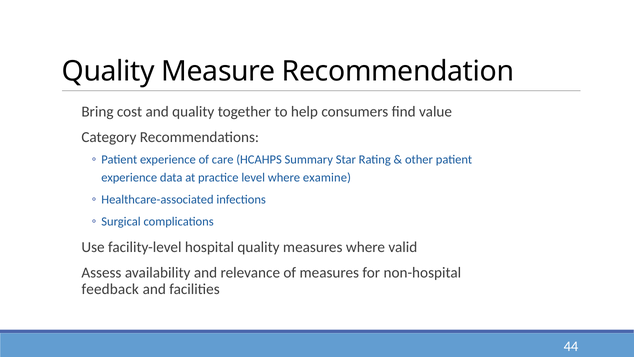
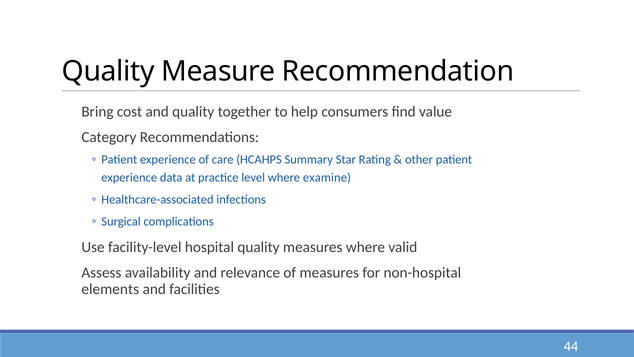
feedback: feedback -> elements (110, 289)
